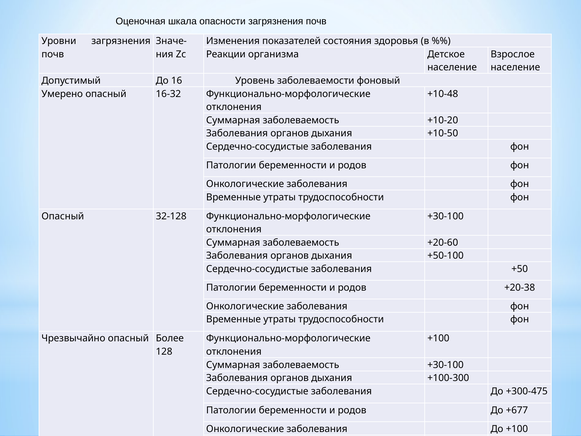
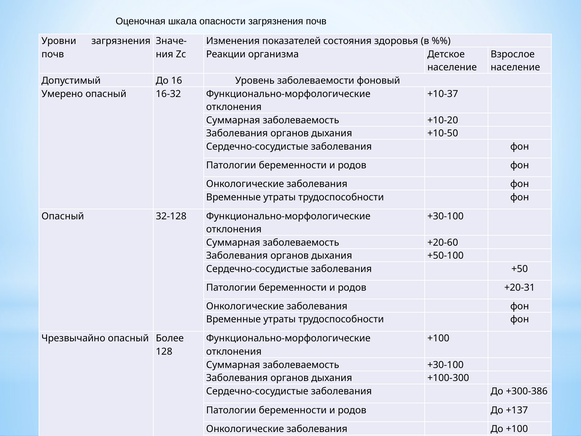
+10-48: +10-48 -> +10-37 (443, 94)
+20-38: +20-38 -> +20-31 (520, 287)
+300-475: +300-475 -> +300-386 (527, 391)
+677: +677 -> +137 (517, 410)
